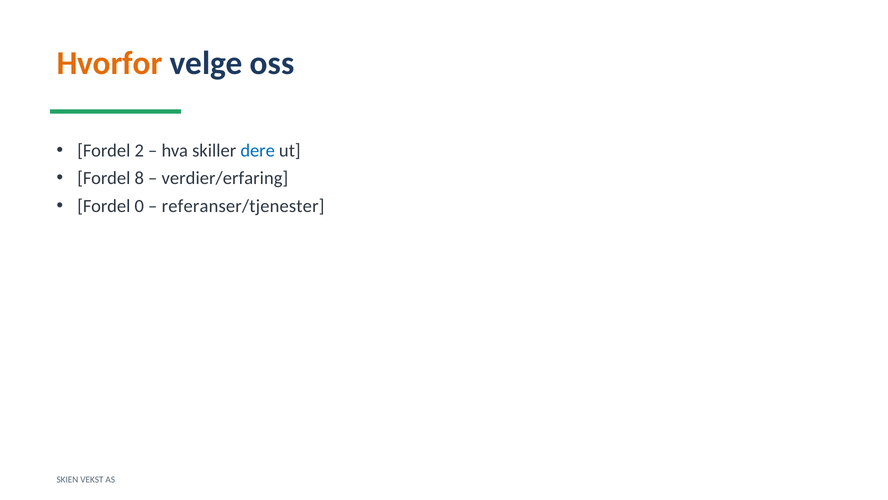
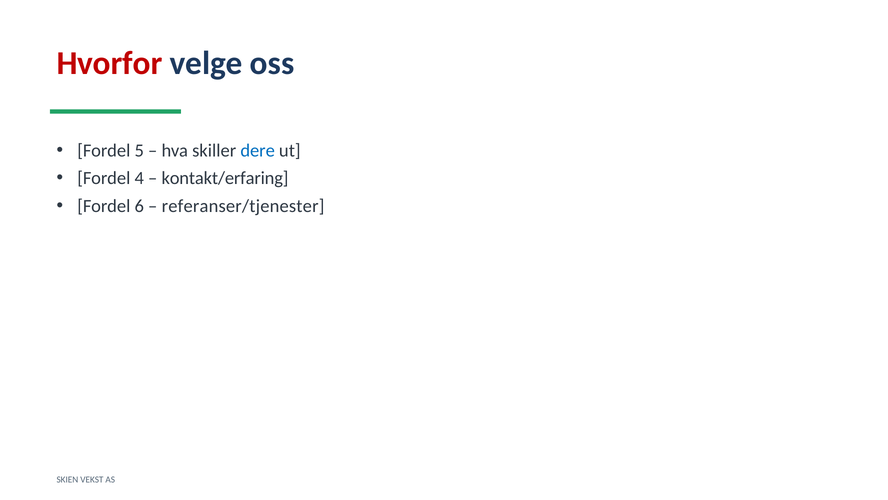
Hvorfor colour: orange -> red (109, 63)
2: 2 -> 5 (139, 150)
8: 8 -> 4 (139, 178)
verdier/erfaring: verdier/erfaring -> kontakt/erfaring (225, 178)
0: 0 -> 6 (139, 206)
